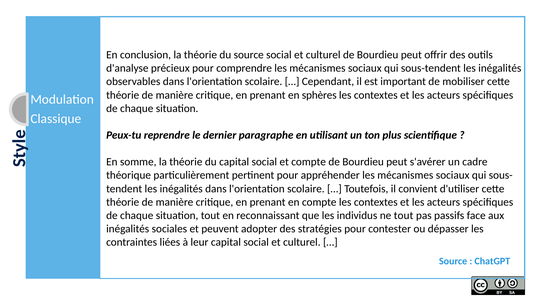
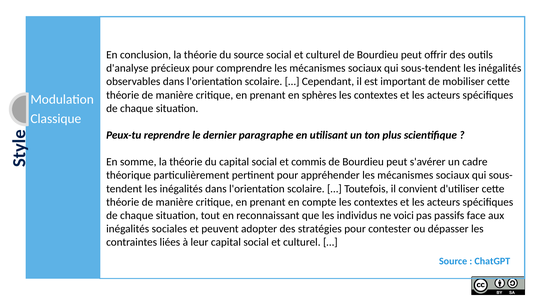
et compte: compte -> commis (309, 162)
ne tout: tout -> voici (404, 215)
